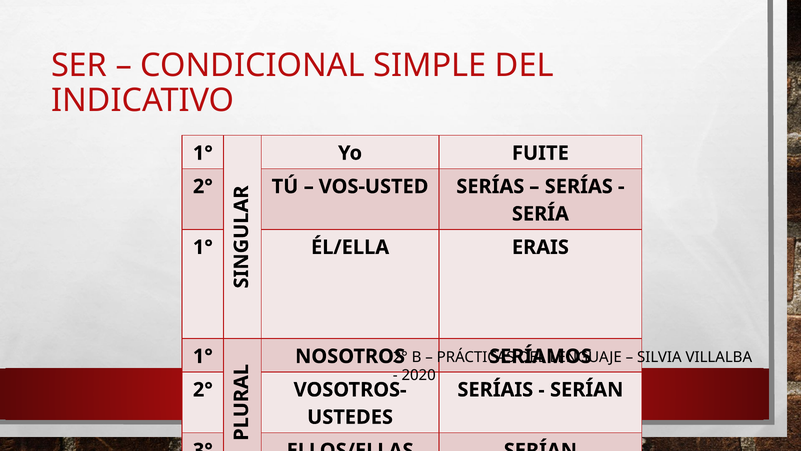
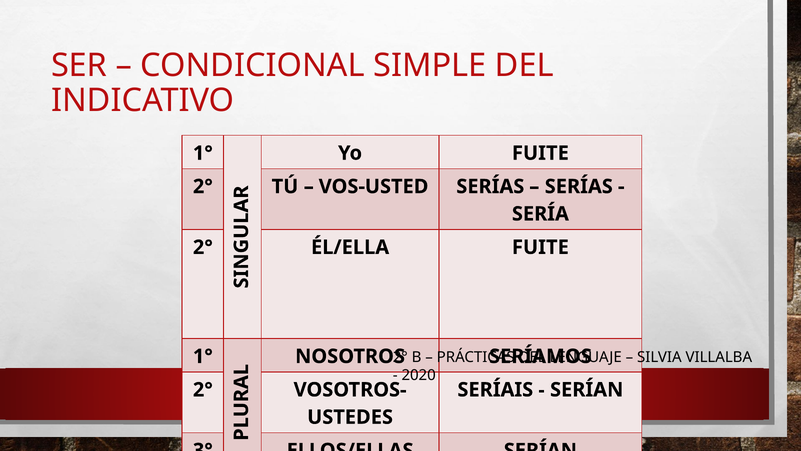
1°: 1° -> 2° (203, 247)
ÉL/ELLA ERAIS: ERAIS -> FUITE (540, 247)
